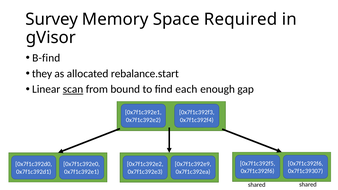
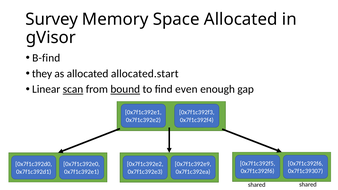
Space Required: Required -> Allocated (241, 19)
rebalance.start: rebalance.start -> allocated.start (145, 74)
bound underline: none -> present (125, 89)
each: each -> even (186, 89)
